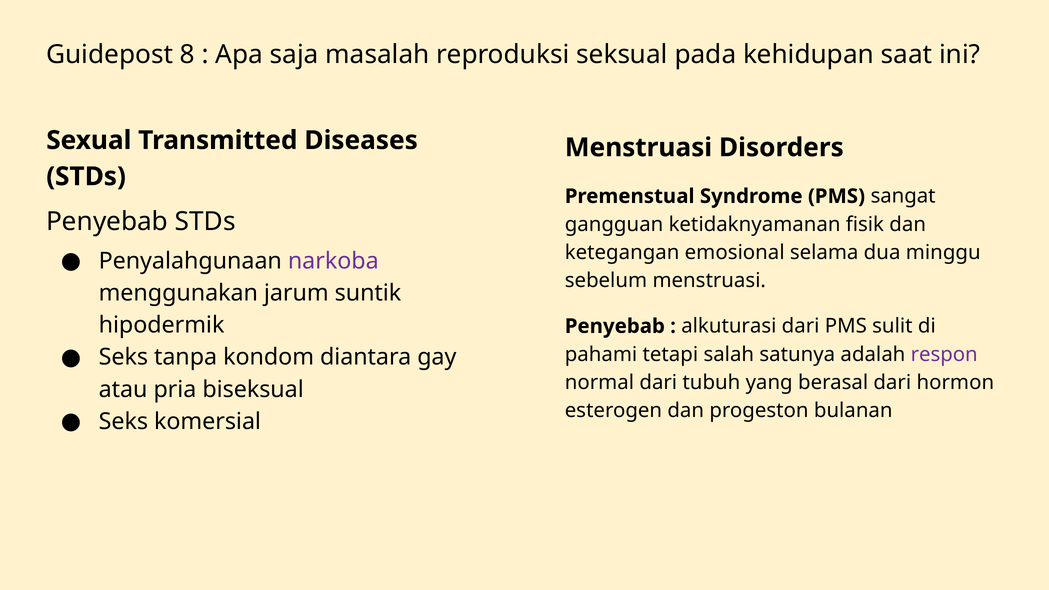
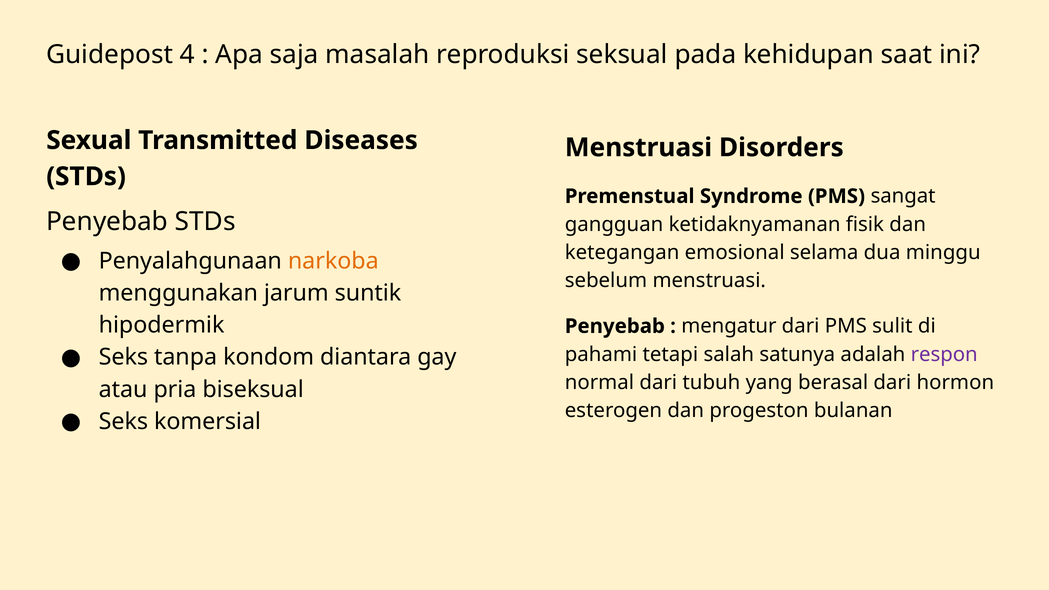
8: 8 -> 4 (187, 54)
narkoba colour: purple -> orange (333, 261)
alkuturasi: alkuturasi -> mengatur (729, 326)
